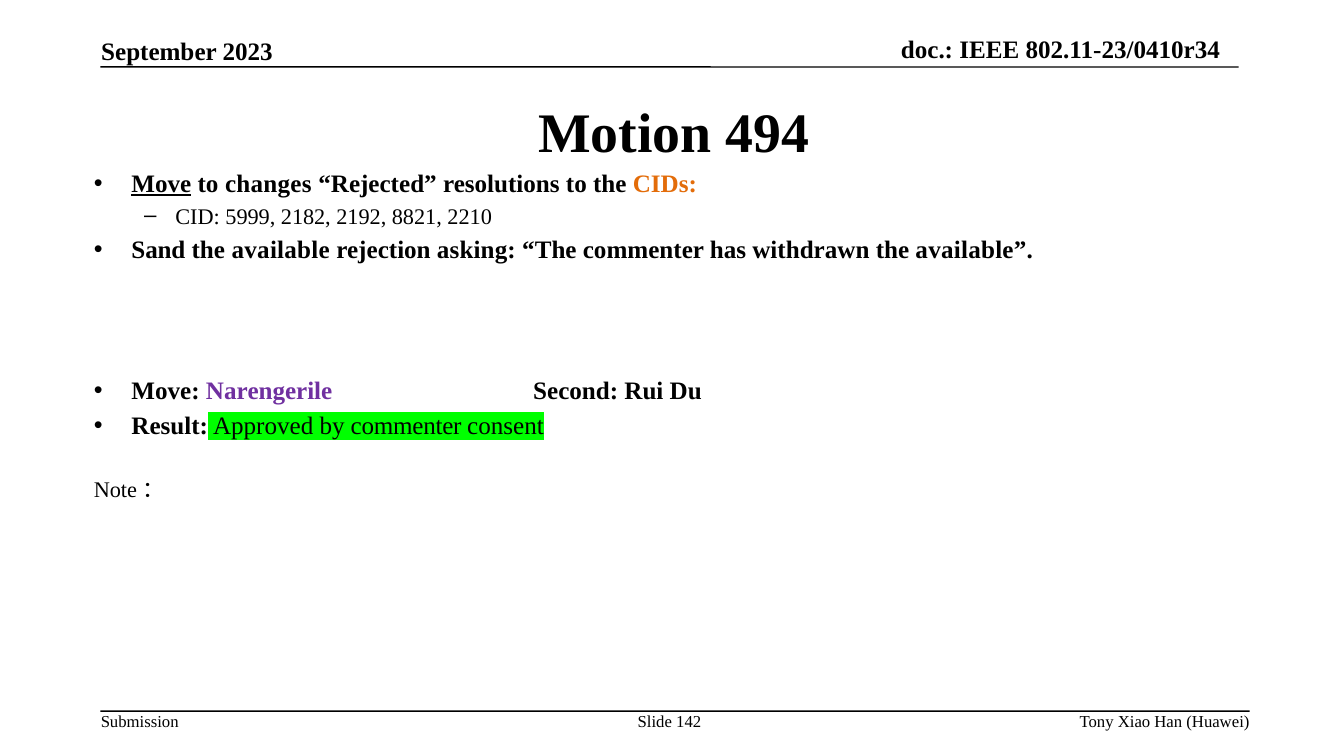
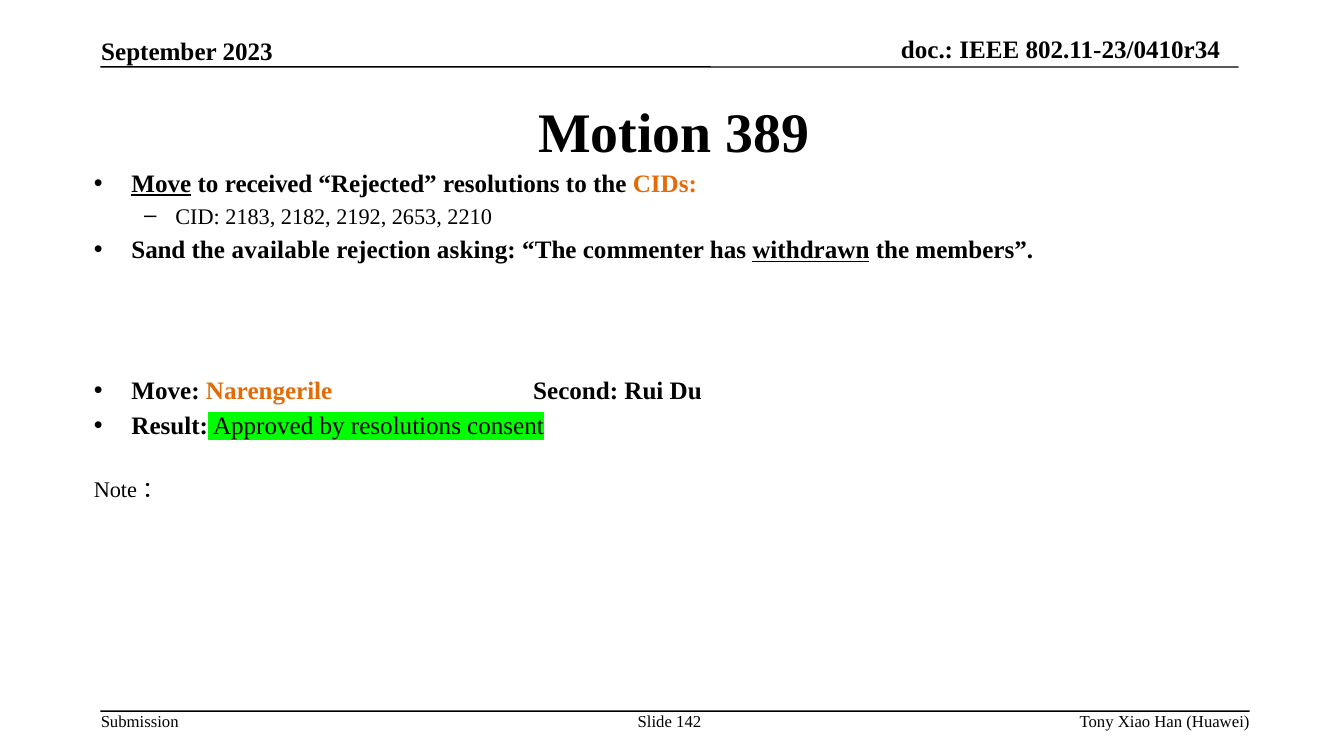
494: 494 -> 389 (767, 134)
changes: changes -> received (269, 184)
5999: 5999 -> 2183 (250, 217)
8821: 8821 -> 2653 (417, 217)
withdrawn underline: none -> present (811, 251)
available: available -> members (974, 251)
Narengerile colour: purple -> orange (269, 391)
by commenter: commenter -> resolutions (406, 426)
